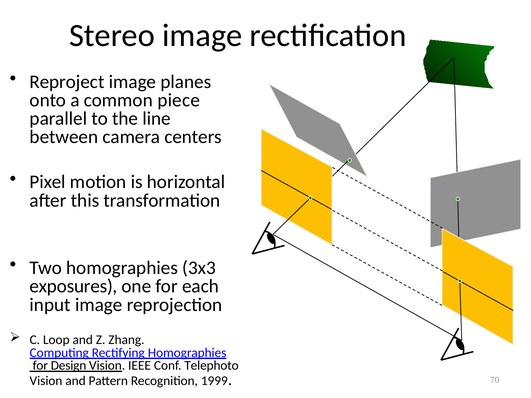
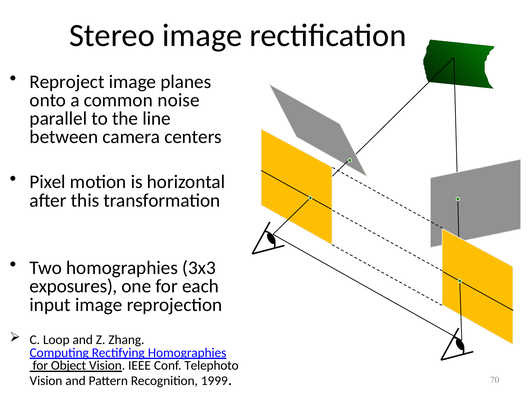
piece: piece -> noise (179, 100)
Design: Design -> Object (69, 366)
